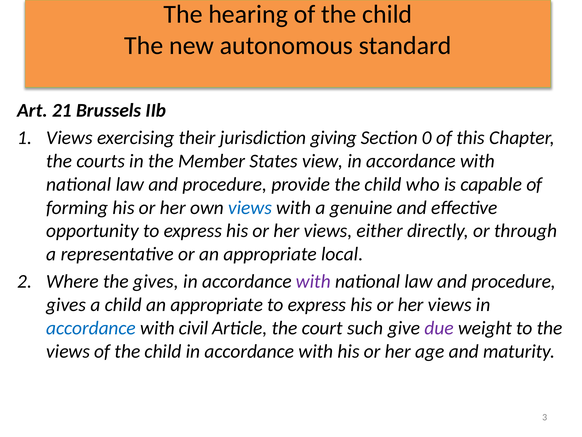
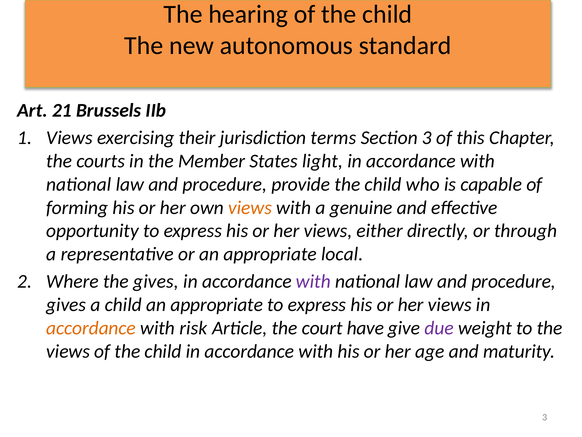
giving: giving -> terms (333, 138)
Section 0: 0 -> 3 (427, 138)
view: view -> light (323, 161)
views colour: blue -> orange (250, 207)
accordance colour: blue -> orange (91, 328)
civil: civil -> risk (193, 328)
such: such -> have (365, 328)
